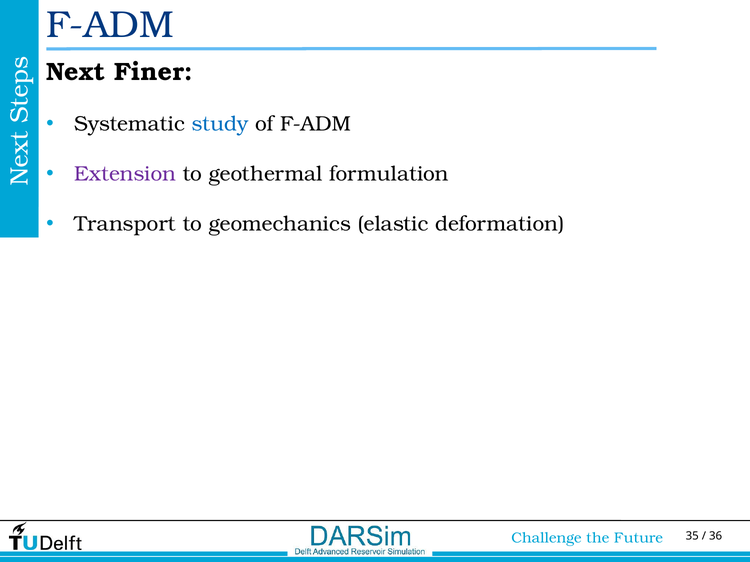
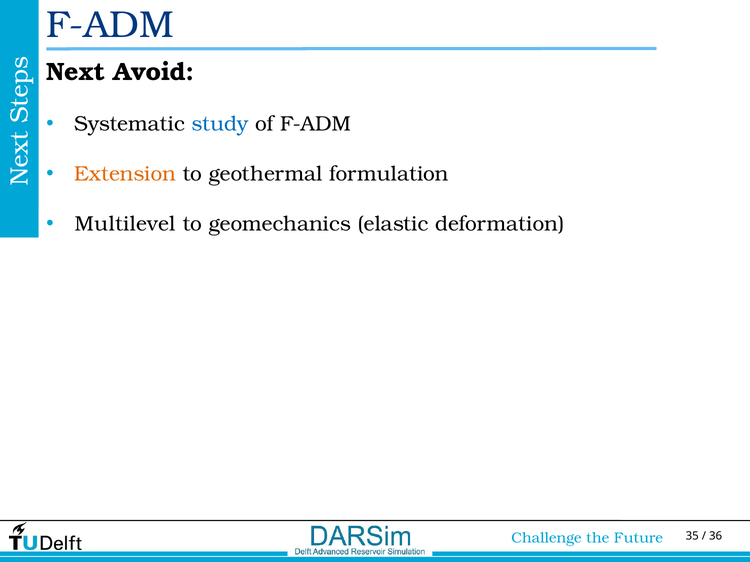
Finer: Finer -> Avoid (154, 72)
Extension colour: purple -> orange (125, 174)
Transport: Transport -> Multilevel (125, 224)
